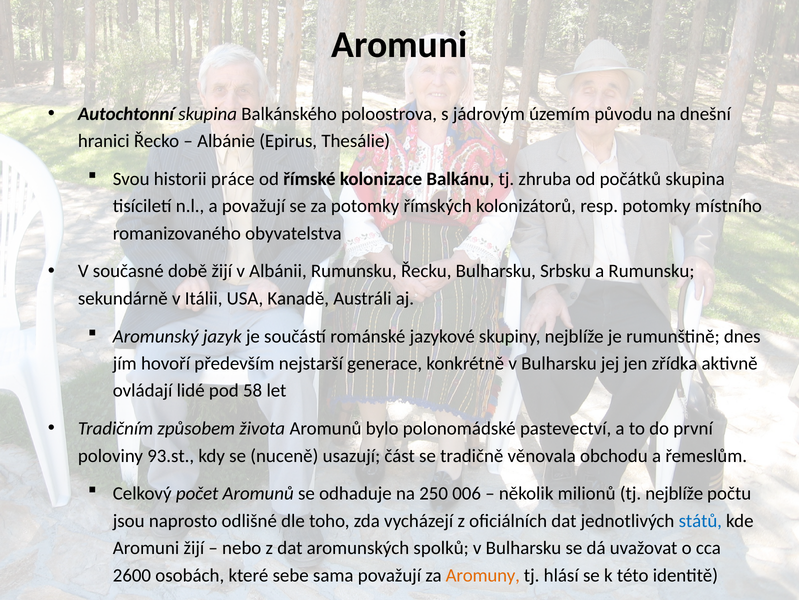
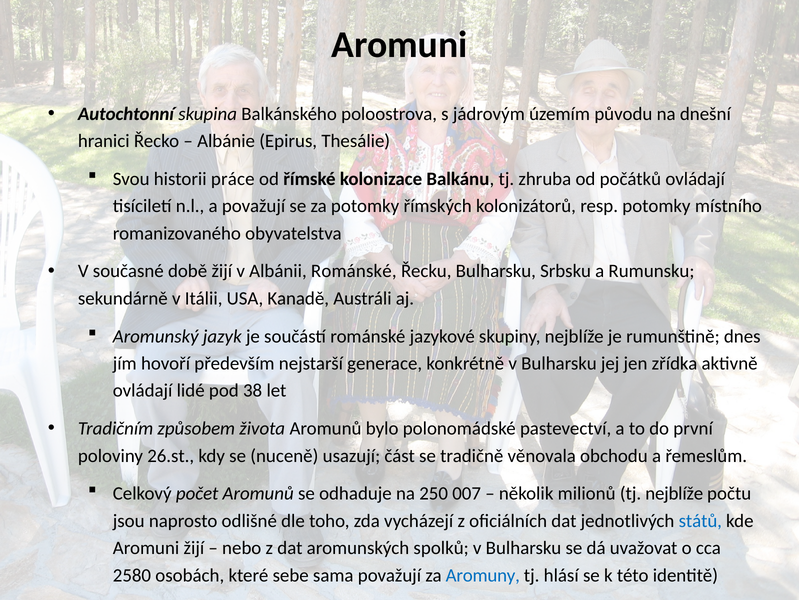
počátků skupina: skupina -> ovládají (695, 179)
Albánii Rumunsku: Rumunsku -> Románské (354, 271)
58: 58 -> 38 (253, 390)
93.st: 93.st -> 26.st (171, 455)
006: 006 -> 007 (467, 493)
2600: 2600 -> 2580 (132, 575)
Aromuny colour: orange -> blue (483, 575)
